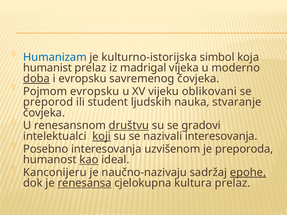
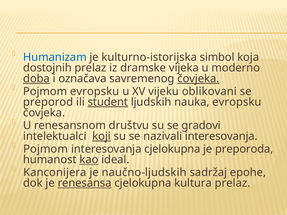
humanist: humanist -> dostojnih (47, 68)
madrigal: madrigal -> dramske (143, 68)
i evropsku: evropsku -> označava (83, 79)
čovjeka underline: none -> present (198, 79)
student underline: none -> present (108, 102)
nauka stvaranje: stvaranje -> evropsku (237, 102)
društvu underline: present -> none (129, 126)
Posebno: Posebno -> Pojmom (46, 149)
interesovanja uzvišenom: uzvišenom -> cjelokupna (172, 149)
Kanconijeru: Kanconijeru -> Kanconijera (55, 173)
naučno-nazivaju: naučno-nazivaju -> naučno-ljudskih (144, 173)
epohe underline: present -> none (248, 173)
